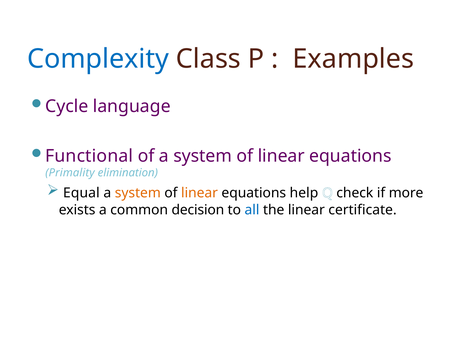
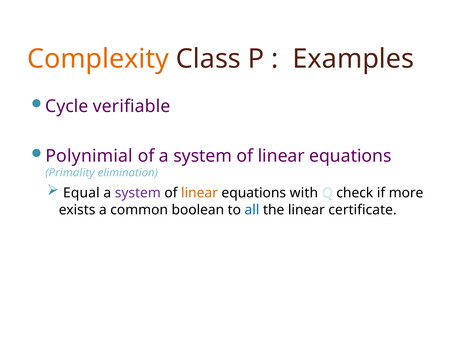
Complexity colour: blue -> orange (98, 59)
language: language -> verifiable (132, 106)
Functional: Functional -> Polynimial (89, 156)
system colour: orange -> purple (138, 193)
help: help -> with (304, 193)
decision: decision -> boolean (198, 210)
